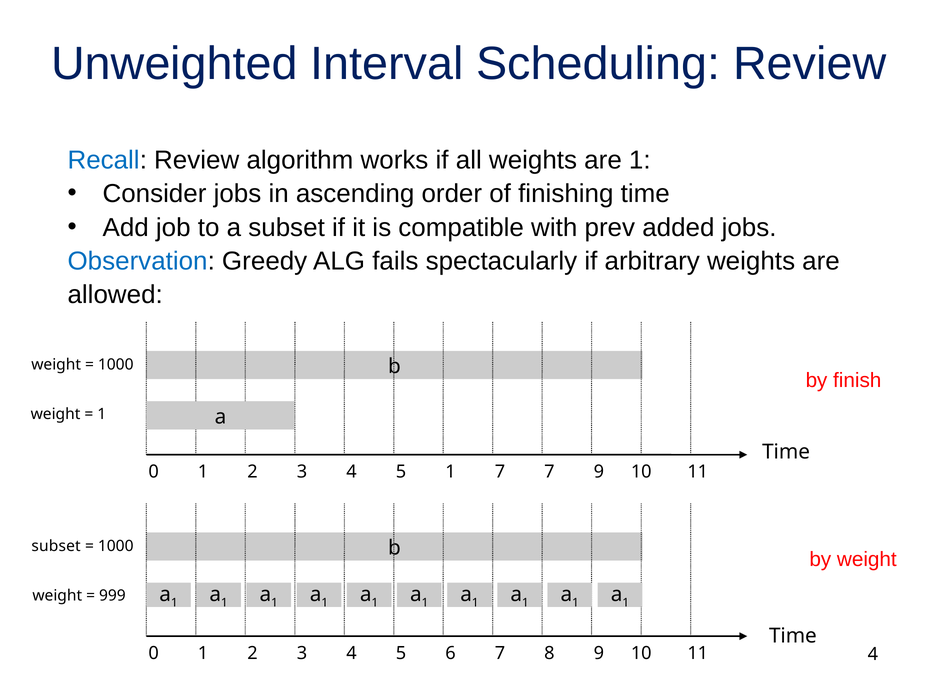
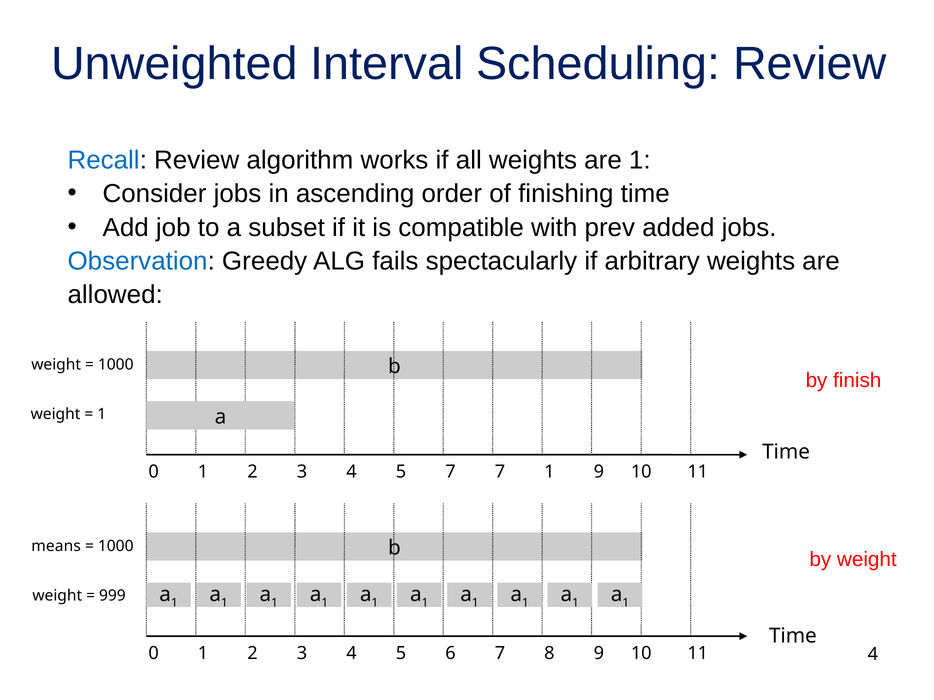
5 1: 1 -> 7 (450, 472)
7 7: 7 -> 1 (549, 472)
subset: subset -> means (56, 547)
